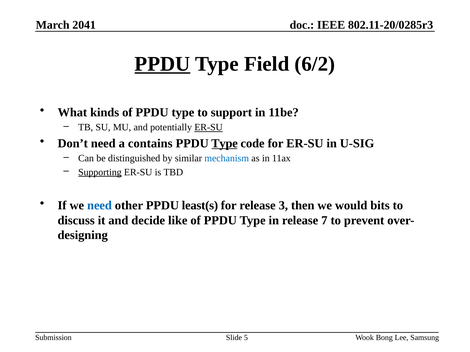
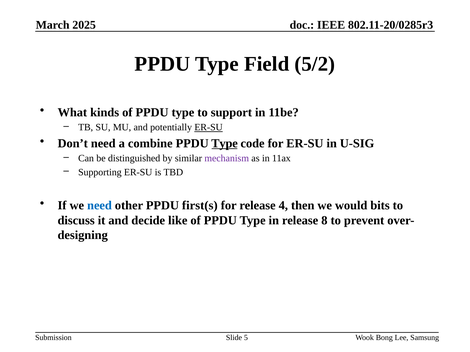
2041: 2041 -> 2025 (84, 25)
PPDU underline: present -> none (162, 64)
6/2: 6/2 -> 5/2 (315, 64)
contains: contains -> combine (150, 144)
mechanism colour: blue -> purple (227, 159)
Supporting underline: present -> none (100, 172)
least(s: least(s -> first(s (200, 206)
3: 3 -> 4 (283, 206)
7: 7 -> 8 (324, 221)
